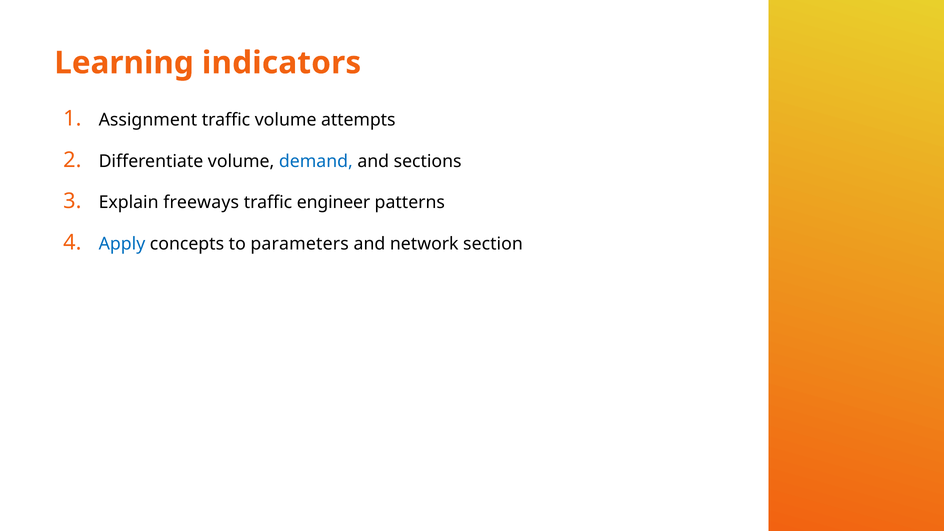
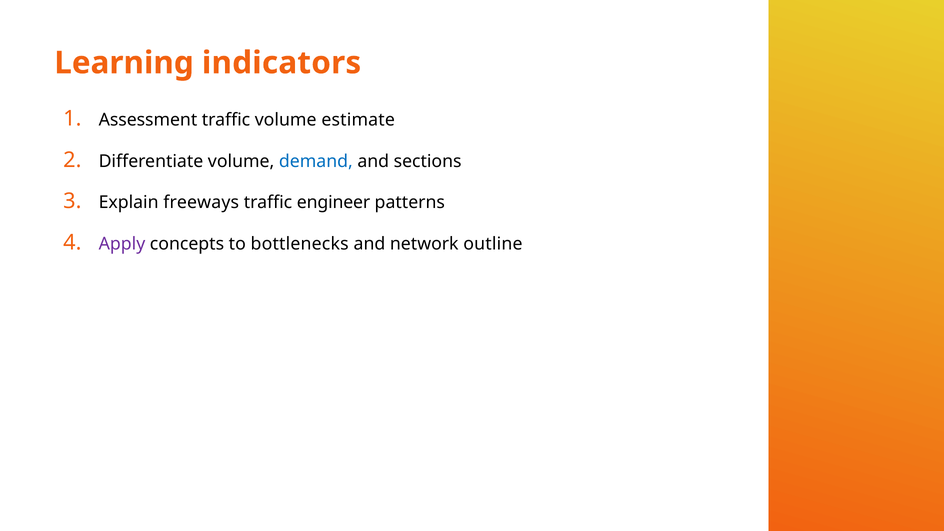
Assignment: Assignment -> Assessment (148, 120)
attempts: attempts -> estimate (358, 120)
Apply colour: blue -> purple (122, 244)
parameters: parameters -> bottlenecks (300, 244)
section: section -> outline (493, 244)
